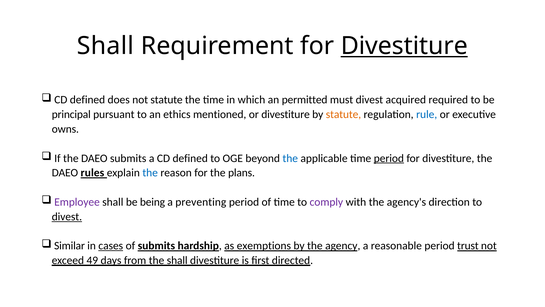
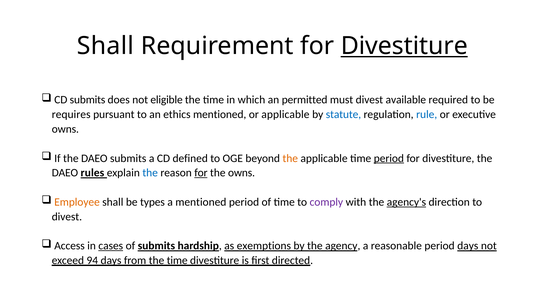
defined: defined -> submits (88, 100)
not statute: statute -> eligible (167, 100)
acquired: acquired -> available (406, 100)
principal: principal -> requires (71, 114)
or divestiture: divestiture -> applicable (285, 114)
statute colour: orange -> blue (343, 114)
the colour: blue -> orange (290, 158)
for underline: none -> present (201, 173)
the plans: plans -> owns (242, 173)
Employee colour: purple -> orange (77, 202)
being: being -> types (152, 202)
a preventing: preventing -> mentioned (201, 202)
agency's underline: none -> present (406, 202)
divest underline: present -> none (67, 216)
Similar: Similar -> Access (70, 246)
period trust: trust -> days (468, 246)
49: 49 -> 94 (92, 260)
from the shall: shall -> time (177, 260)
